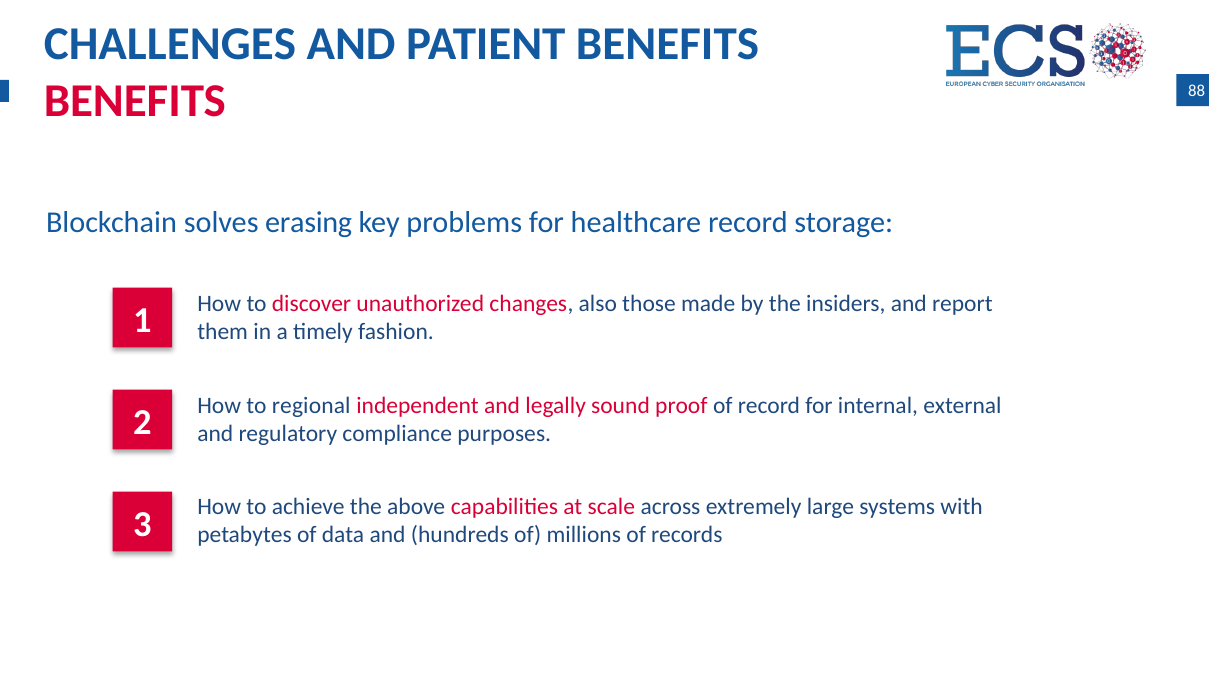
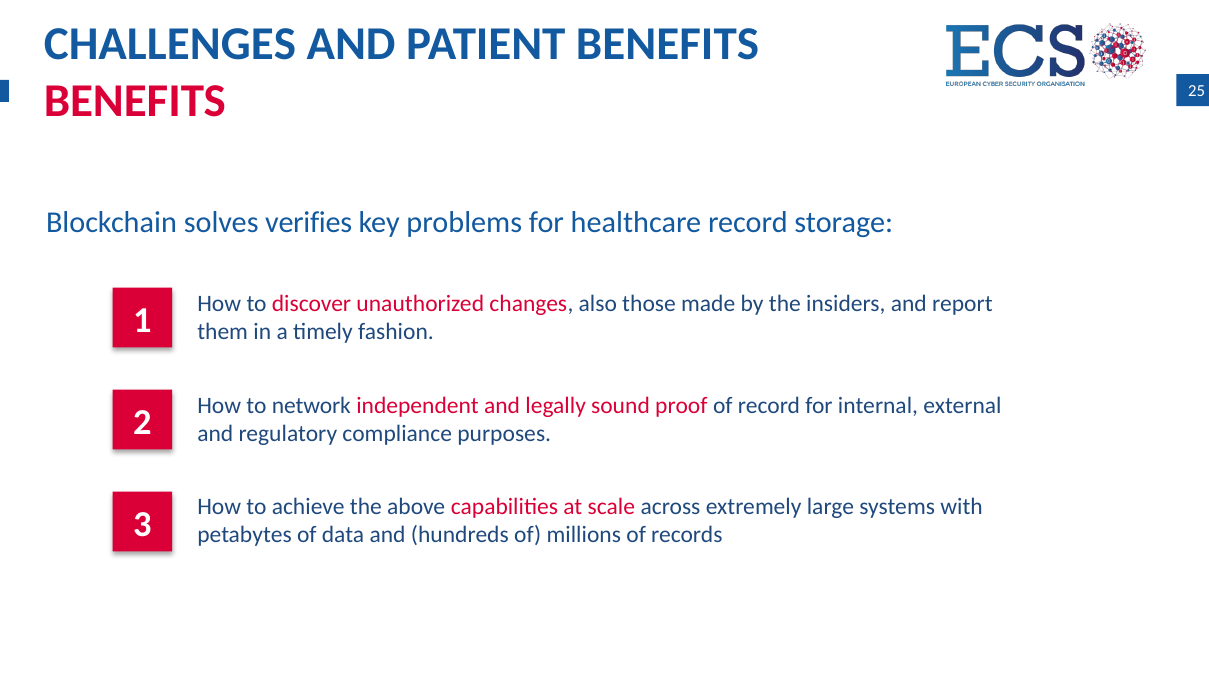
88: 88 -> 25 (1197, 91)
erasing: erasing -> verifies (309, 223)
regional: regional -> network (311, 405)
